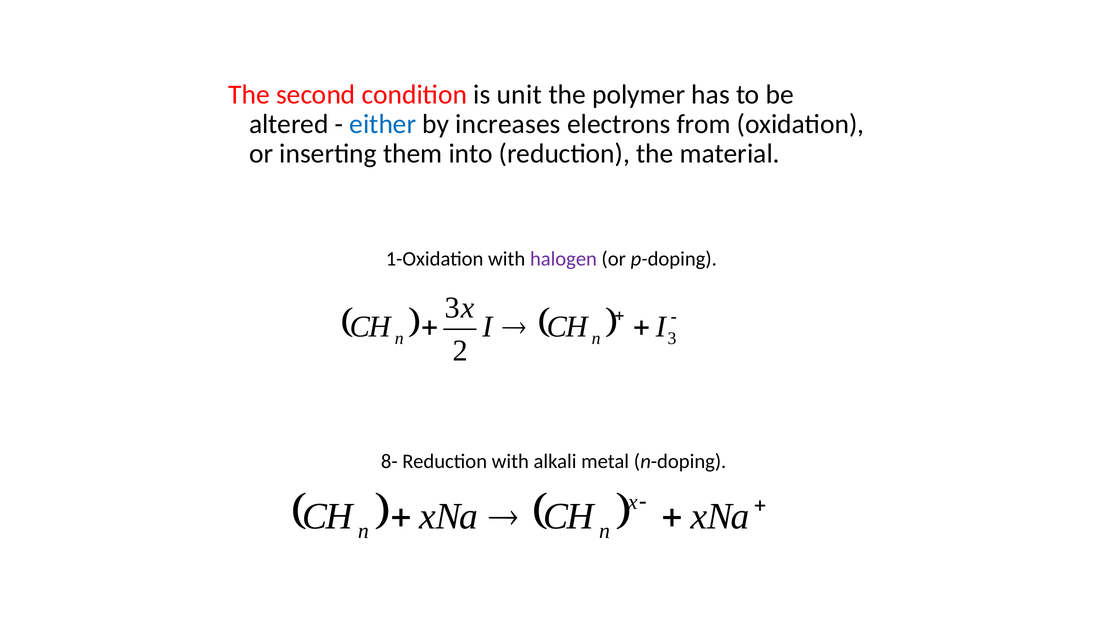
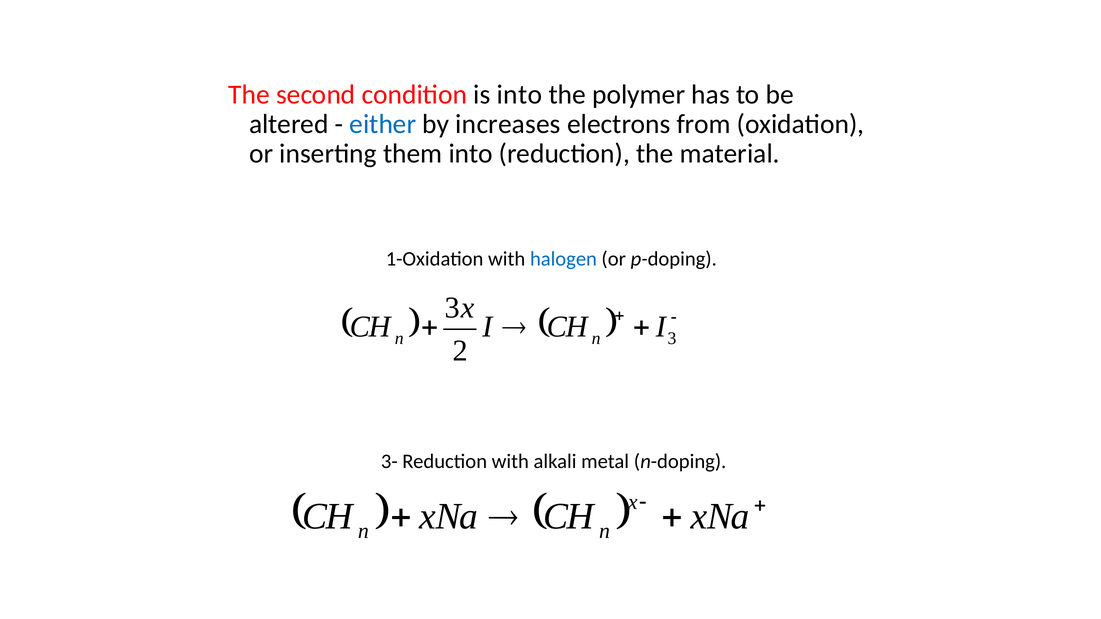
is unit: unit -> into (519, 95)
halogen colour: purple -> blue (563, 259)
8-: 8- -> 3- (389, 462)
